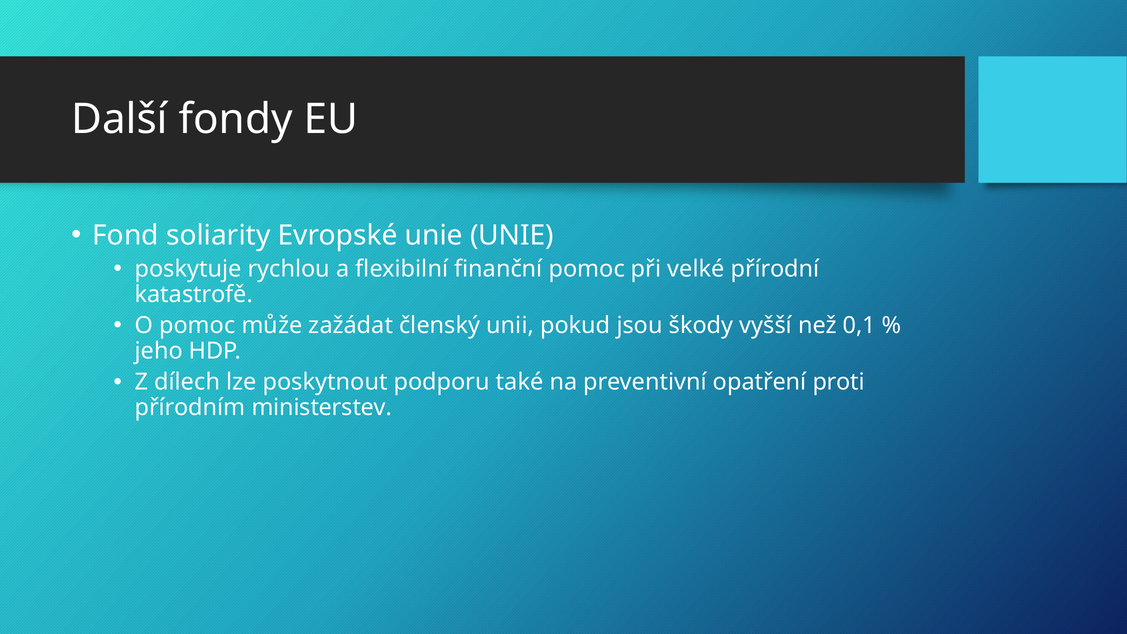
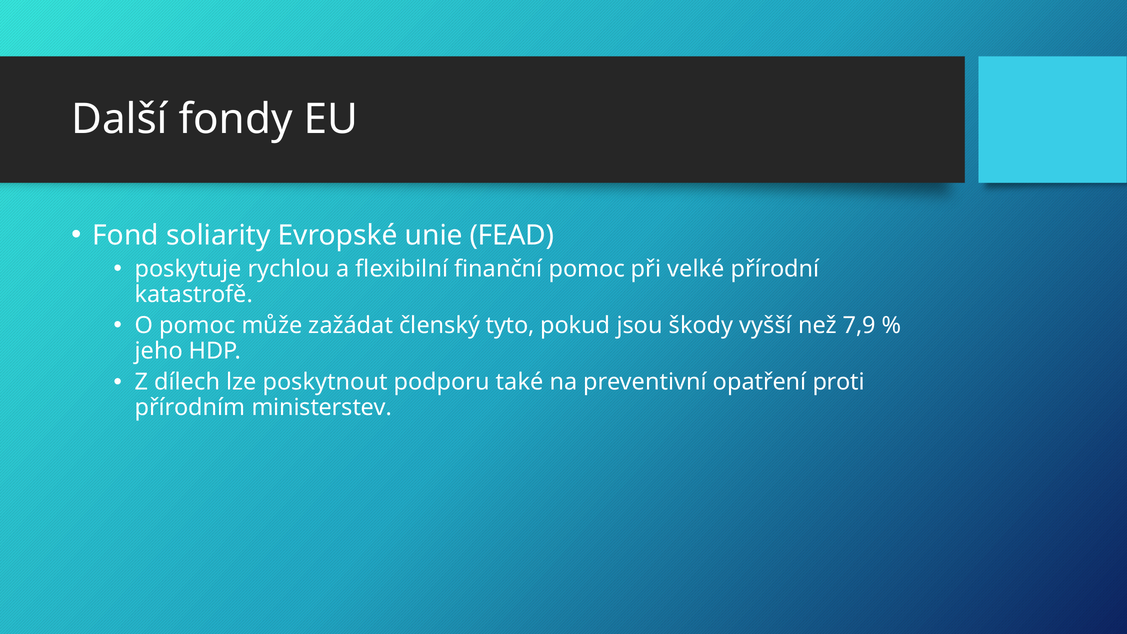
unie UNIE: UNIE -> FEAD (512, 235)
unii: unii -> tyto (510, 326)
0,1: 0,1 -> 7,9 (859, 326)
